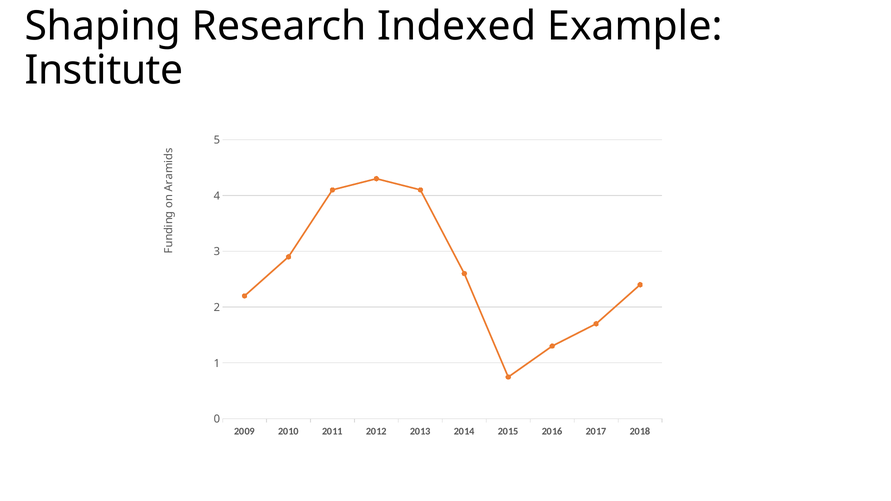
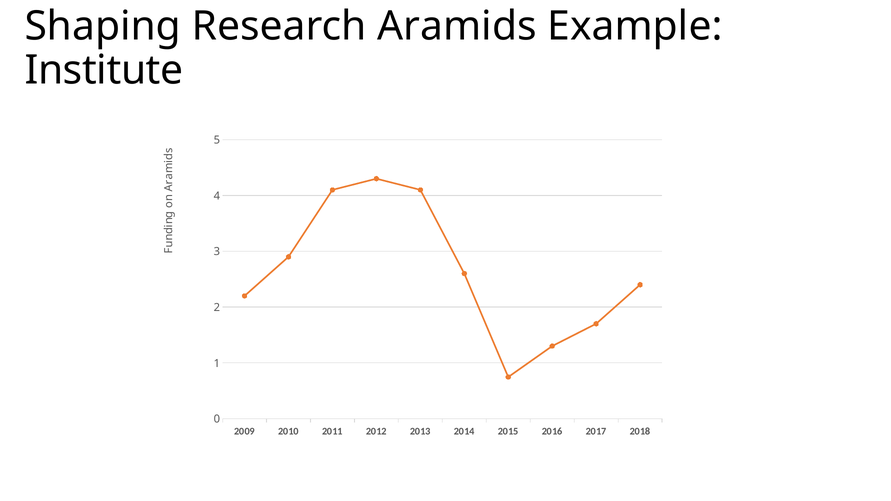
Indexed: Indexed -> Aramids (457, 26)
